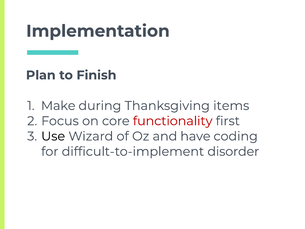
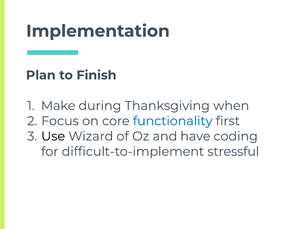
items: items -> when (231, 106)
functionality colour: red -> blue (173, 121)
disorder: disorder -> stressful (233, 151)
